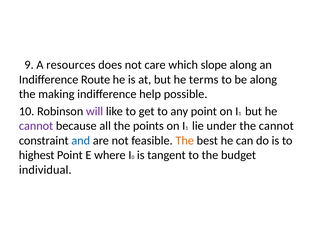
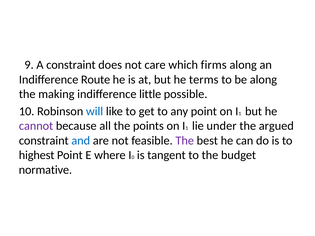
A resources: resources -> constraint (71, 65)
slope: slope -> firms (214, 65)
help: help -> little (150, 94)
will colour: purple -> blue (95, 111)
the cannot: cannot -> argued (276, 126)
The colour: orange -> purple (185, 141)
individual: individual -> normative (45, 170)
